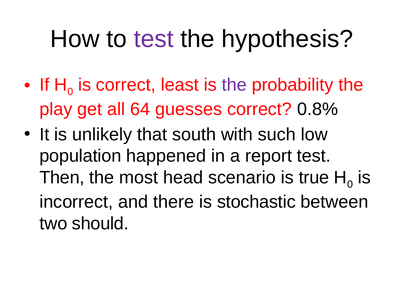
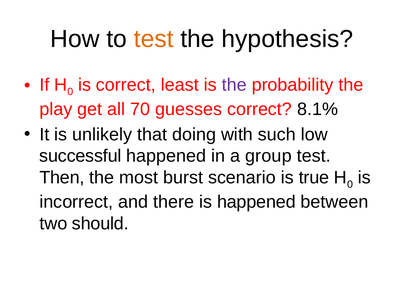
test colour: purple -> orange (154, 39)
64: 64 -> 70 (140, 109)
0.8%: 0.8% -> 8.1% (318, 109)
south: south -> doing (194, 134)
population: population -> successful (80, 156)
report: report -> group (268, 156)
head: head -> burst (183, 178)
is stochastic: stochastic -> happened (256, 202)
